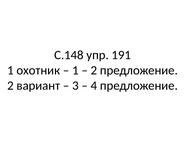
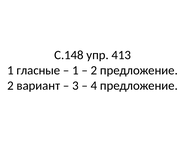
191: 191 -> 413 (121, 55)
охотник: охотник -> гласные (38, 70)
